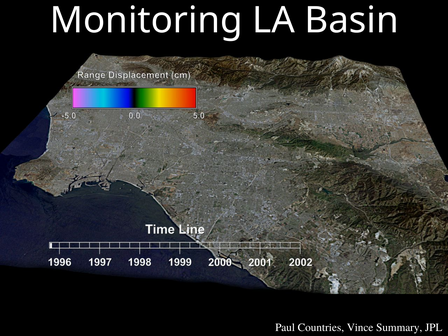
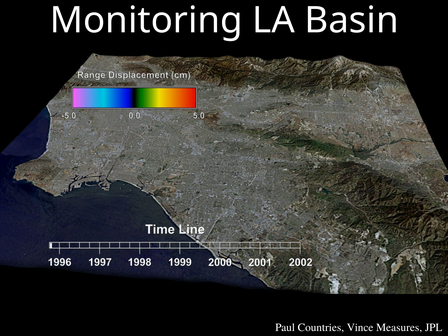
Summary: Summary -> Measures (399, 328)
